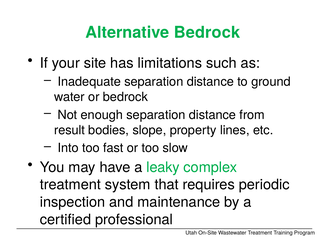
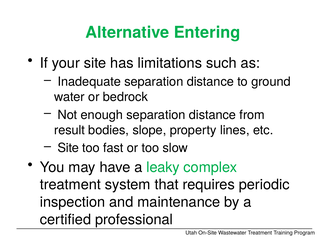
Alternative Bedrock: Bedrock -> Entering (207, 32)
Into: Into -> Site (68, 148)
